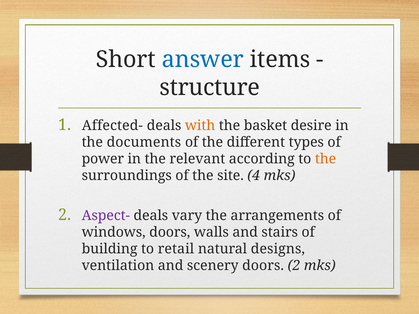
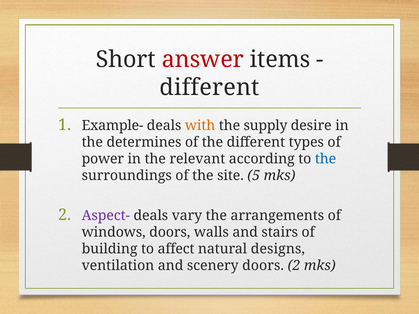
answer colour: blue -> red (203, 59)
structure: structure -> different (210, 87)
Affected-: Affected- -> Example- (113, 126)
basket: basket -> supply (266, 126)
documents: documents -> determines (144, 142)
the colour: orange -> blue (326, 159)
4: 4 -> 5 (254, 176)
retail: retail -> affect (176, 249)
